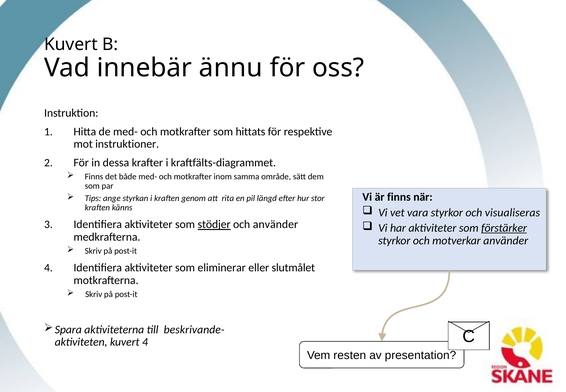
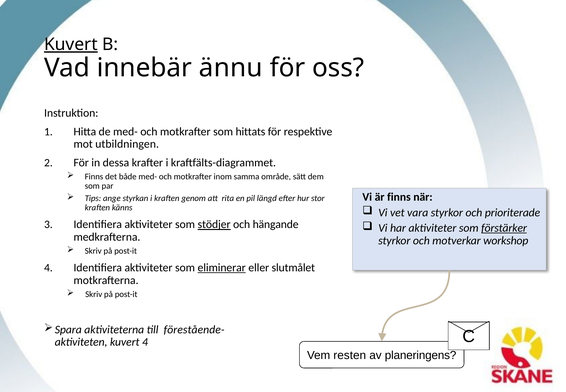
Kuvert underline: none -> present (71, 45)
instruktioner: instruktioner -> utbildningen (127, 144)
visualiseras: visualiseras -> prioriterade (513, 212)
och använder: använder -> hängande (276, 224)
motverkar använder: använder -> workshop (506, 240)
eliminerar underline: none -> present (222, 268)
beskrivande-: beskrivande- -> förestående- (194, 329)
presentation: presentation -> planeringens (421, 355)
